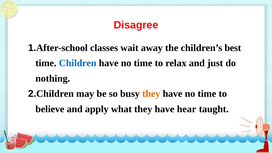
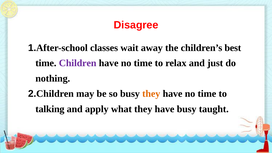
Children colour: blue -> purple (78, 63)
believe: believe -> talking (50, 109)
have hear: hear -> busy (187, 109)
